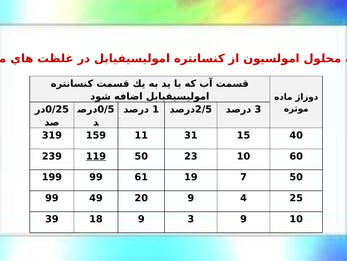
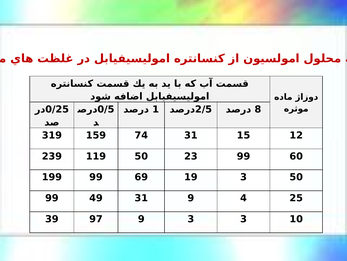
3: 3 -> 8 (258, 109)
11: 11 -> 74 (141, 135)
40: 40 -> 12 (296, 135)
119 underline: present -> none (96, 156)
23 10: 10 -> 99 (244, 156)
61: 61 -> 69 (141, 177)
19 7: 7 -> 3 (244, 177)
49 20: 20 -> 31 (141, 198)
18: 18 -> 97 (96, 219)
3 9: 9 -> 3 (244, 219)
